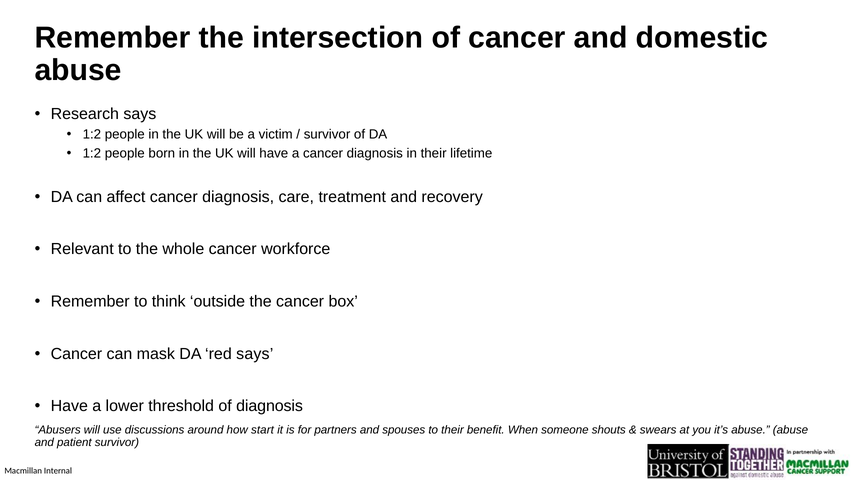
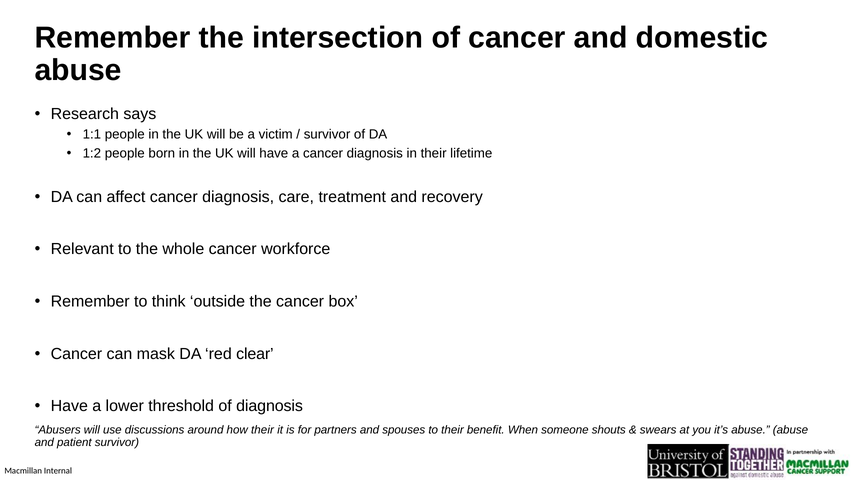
1:2: 1:2 -> 1:1 (92, 134)
red says: says -> clear (255, 354)
how start: start -> their (262, 430)
